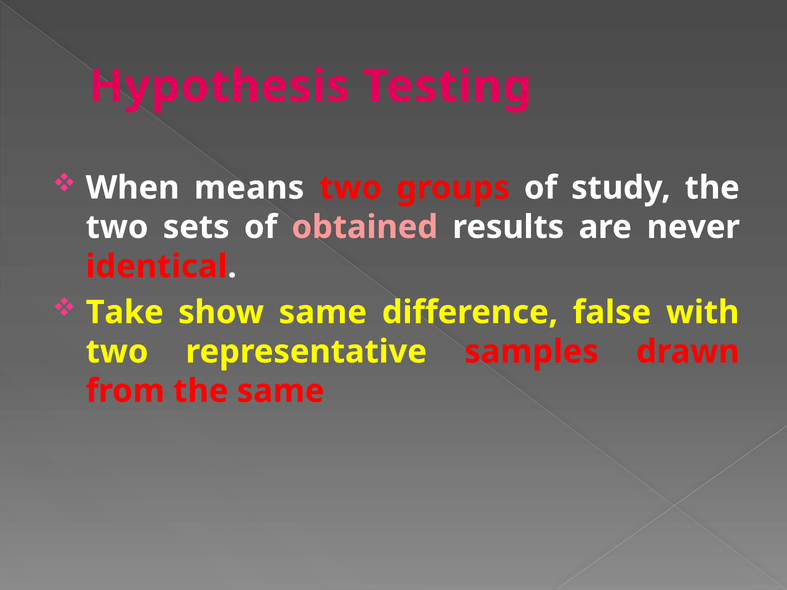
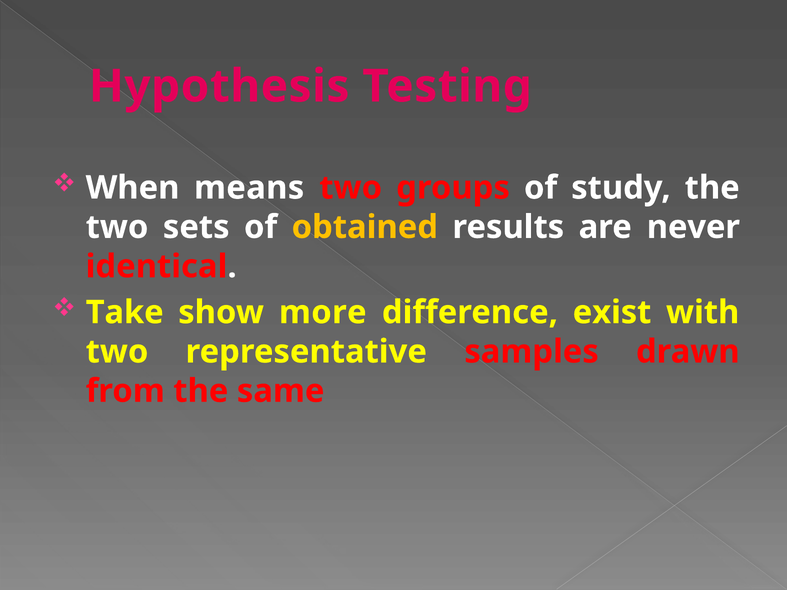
obtained colour: pink -> yellow (365, 227)
show same: same -> more (323, 313)
false: false -> exist (612, 313)
